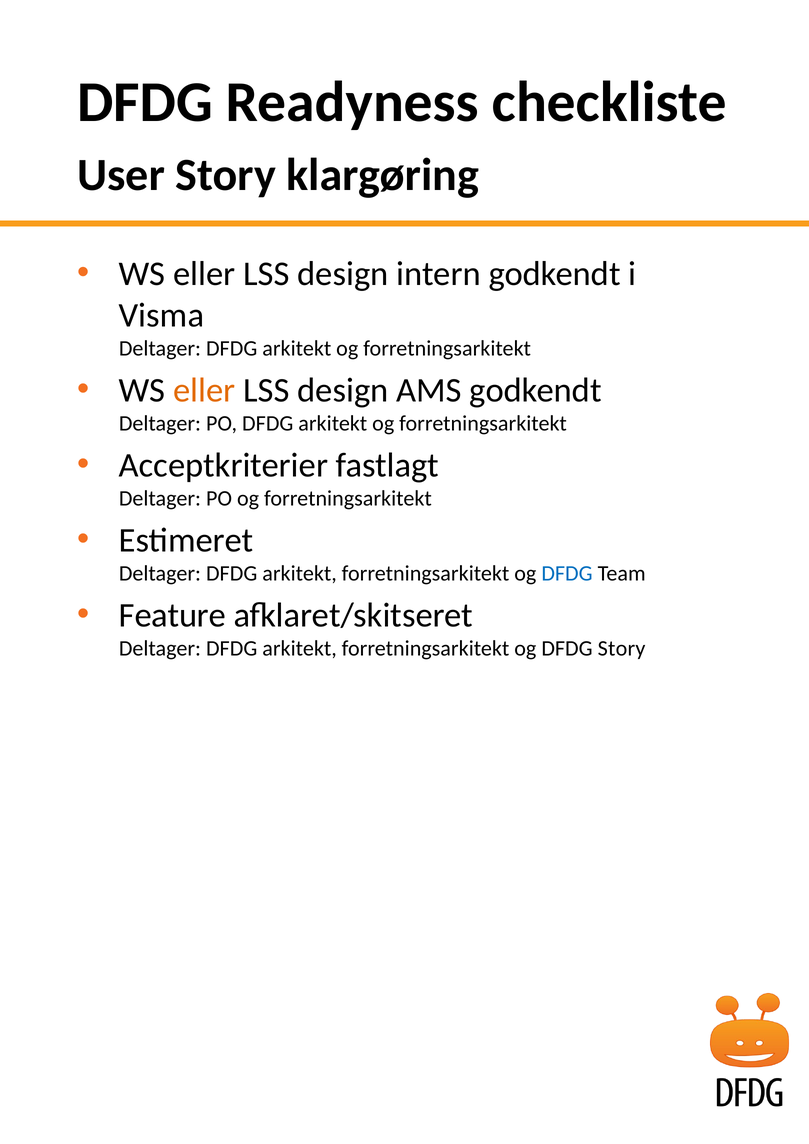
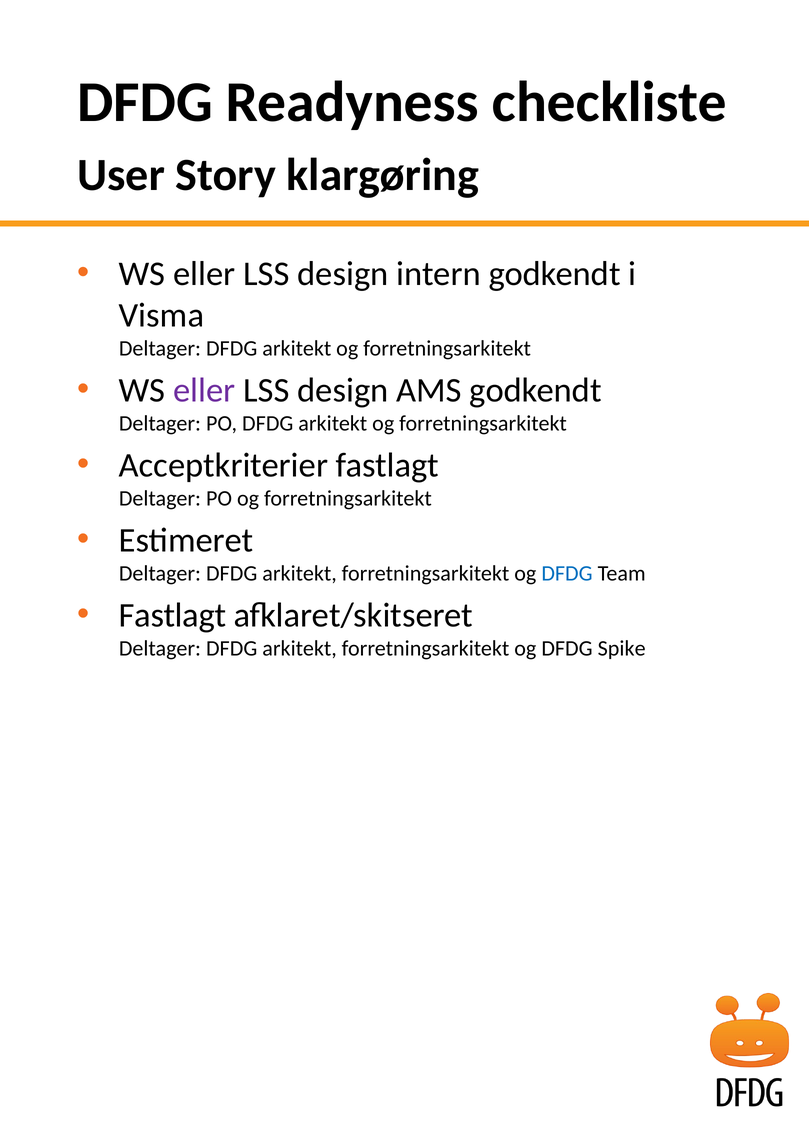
eller colour: orange -> purple (204, 390)
Feature: Feature -> Fastlagt (172, 615)
DFDG Story: Story -> Spike (622, 649)
